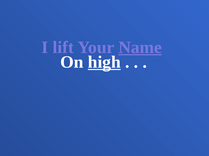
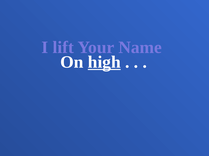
Name underline: present -> none (140, 48)
